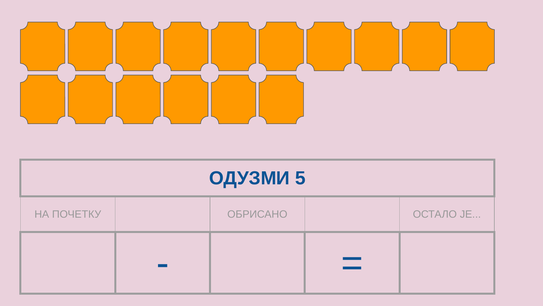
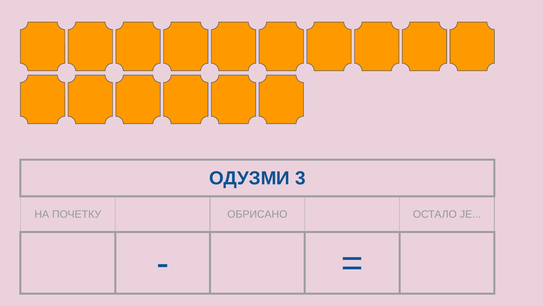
5: 5 -> 3 (300, 178)
